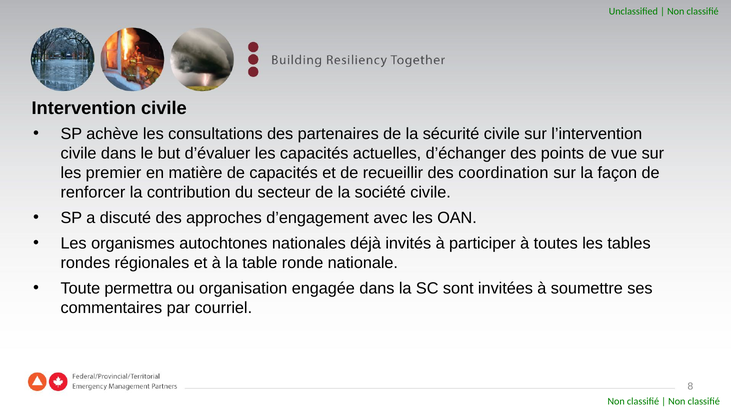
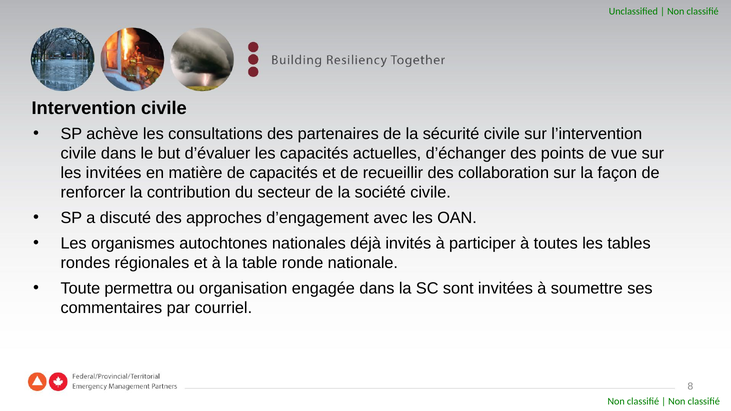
les premier: premier -> invitées (114, 173)
coordination: coordination -> collaboration (504, 173)
